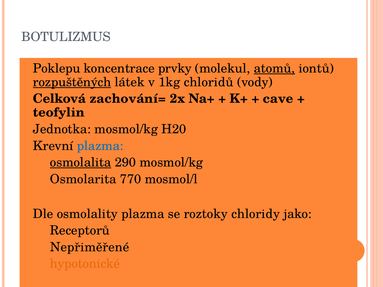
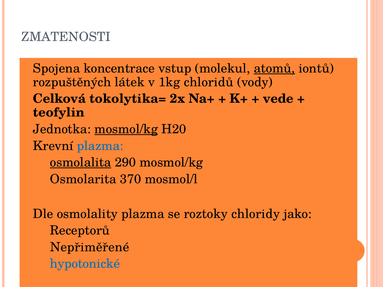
BOTULIZMUS: BOTULIZMUS -> ZMATENOSTI (66, 37)
Poklepu: Poklepu -> Spojena (57, 68)
prvky: prvky -> vstup (175, 68)
rozpuštěných underline: present -> none (72, 82)
zachování=: zachování= -> tokolytika= (128, 99)
cave: cave -> vede (278, 99)
mosmol/kg underline: none -> present (126, 129)
770: 770 -> 370 (131, 179)
hypotonické colour: orange -> blue (85, 264)
